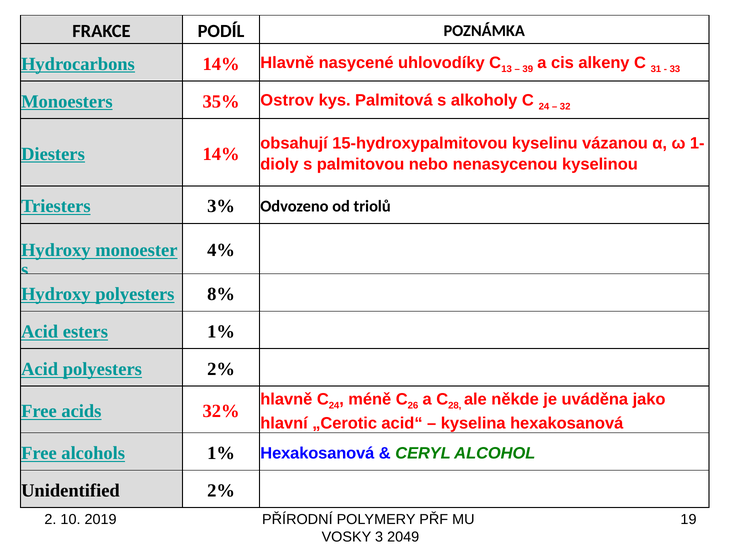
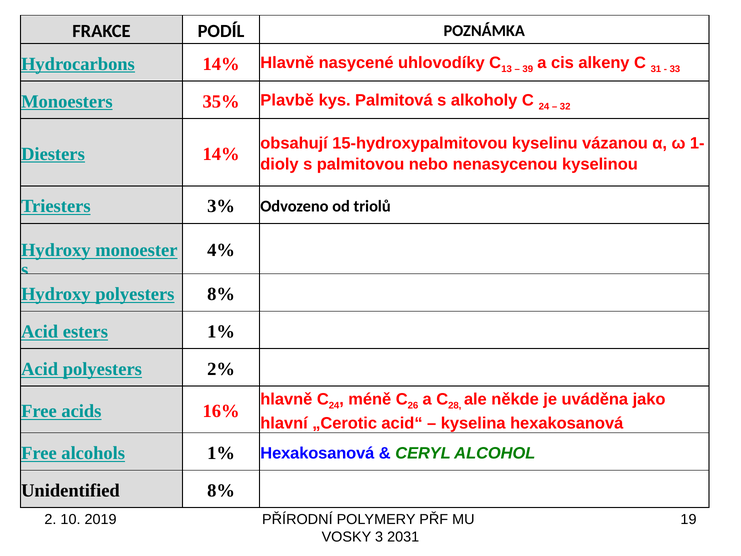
Ostrov: Ostrov -> Plavbě (287, 100)
32%: 32% -> 16% (221, 411)
Unidentified 2%: 2% -> 8% (221, 490)
2049: 2049 -> 2031 (403, 537)
